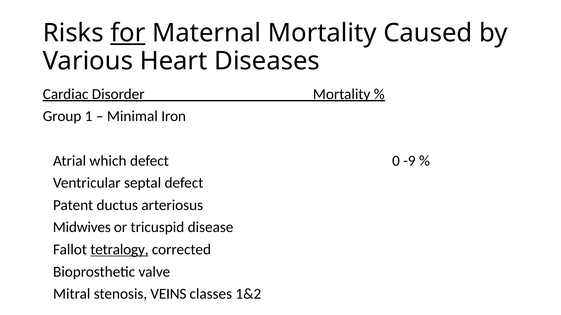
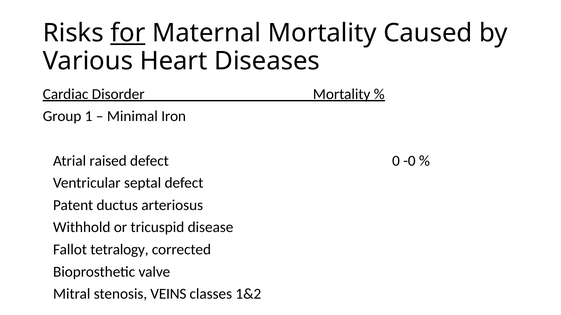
which: which -> raised (108, 161)
-9: -9 -> -0 (409, 161)
Midwives: Midwives -> Withhold (82, 228)
tetralogy underline: present -> none (119, 250)
